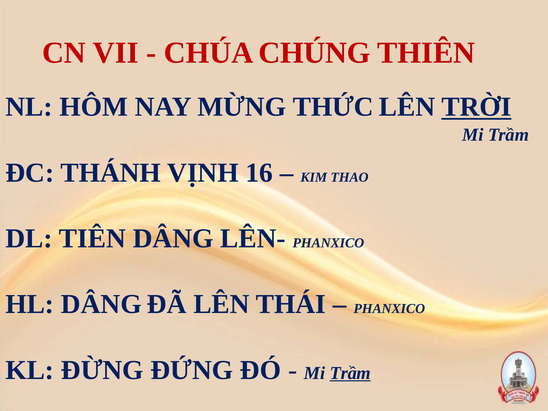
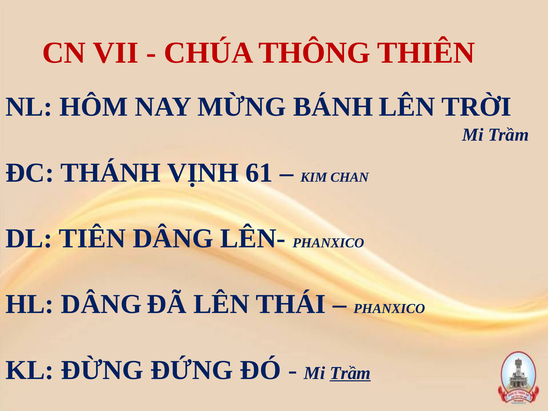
CHÚNG: CHÚNG -> THÔNG (315, 53)
THỨC: THỨC -> BÁNH (333, 107)
TRỜI underline: present -> none (476, 107)
16: 16 -> 61 (259, 173)
THAO: THAO -> CHAN (350, 177)
